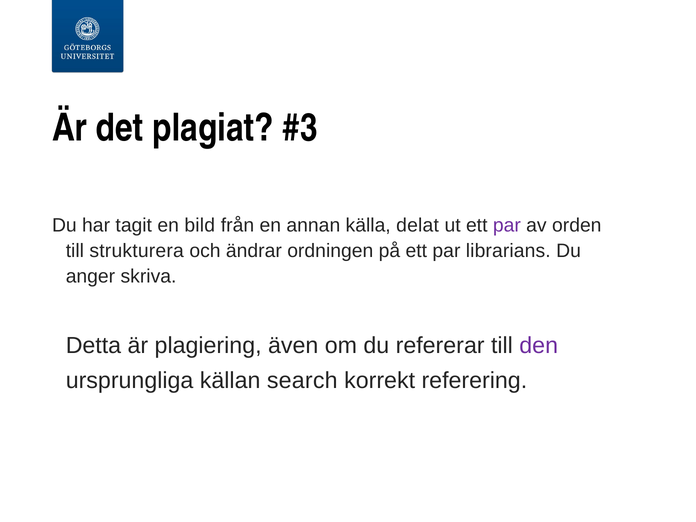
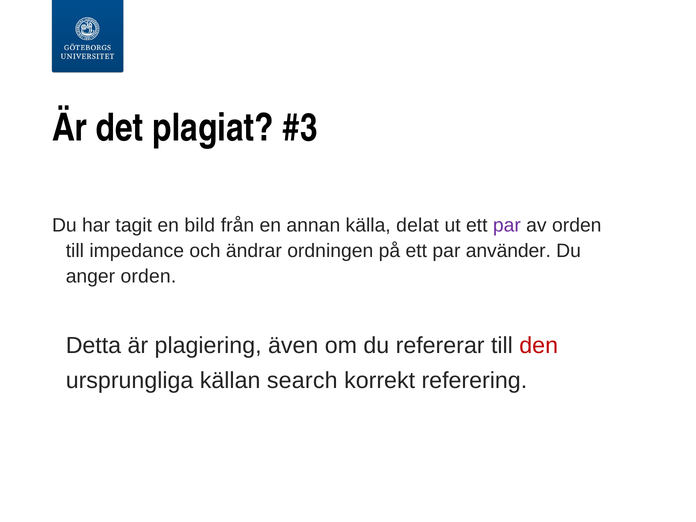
strukturera: strukturera -> impedance (137, 251)
librarians: librarians -> använder (508, 251)
anger skriva: skriva -> orden (148, 276)
den colour: purple -> red (539, 346)
